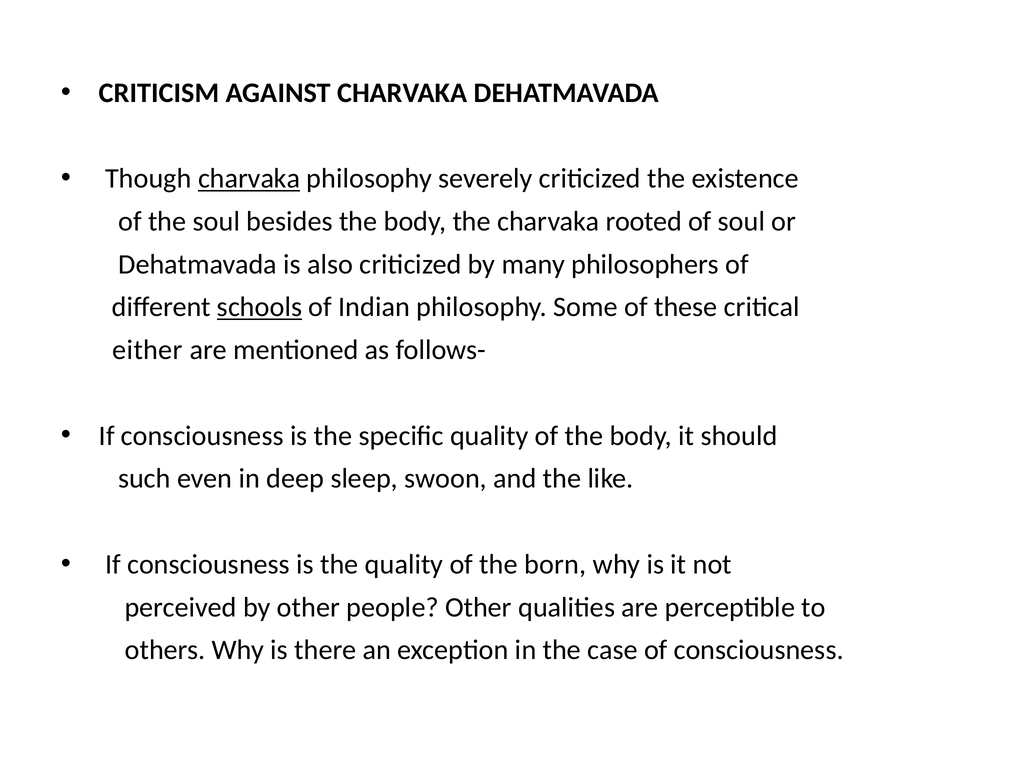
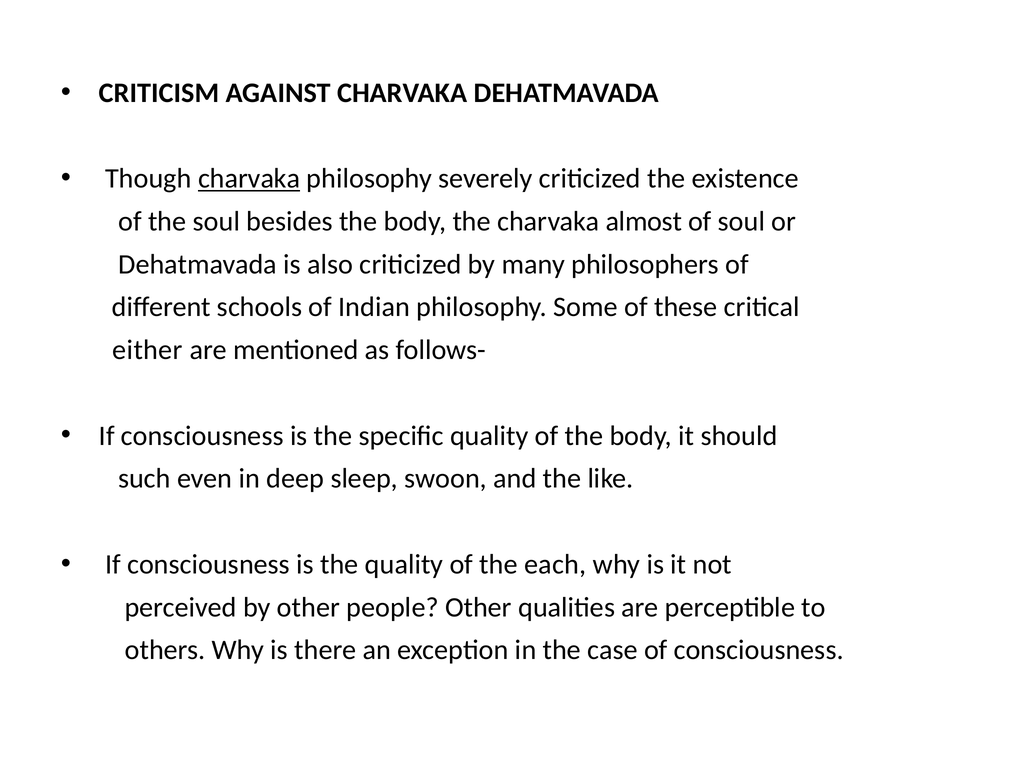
rooted: rooted -> almost (644, 222)
schools underline: present -> none (260, 307)
born: born -> each (555, 565)
